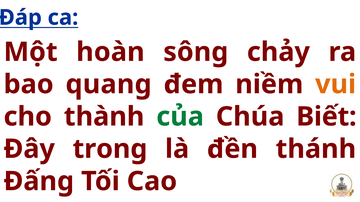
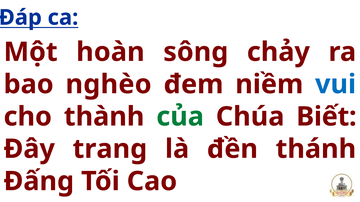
quang: quang -> nghèo (109, 85)
vui colour: orange -> blue (336, 85)
trong: trong -> trang (110, 149)
